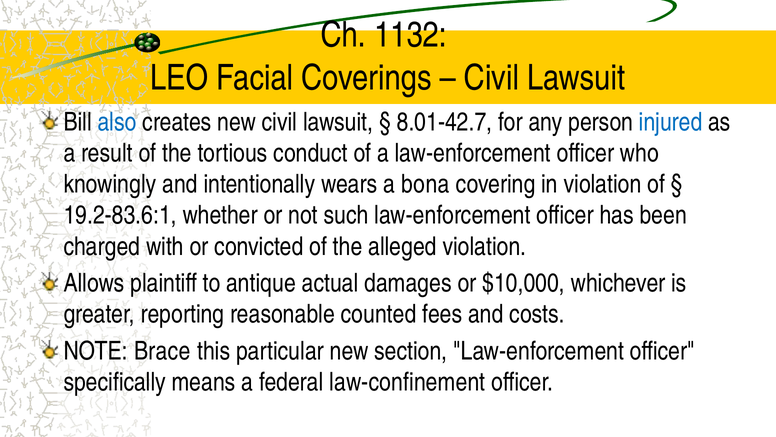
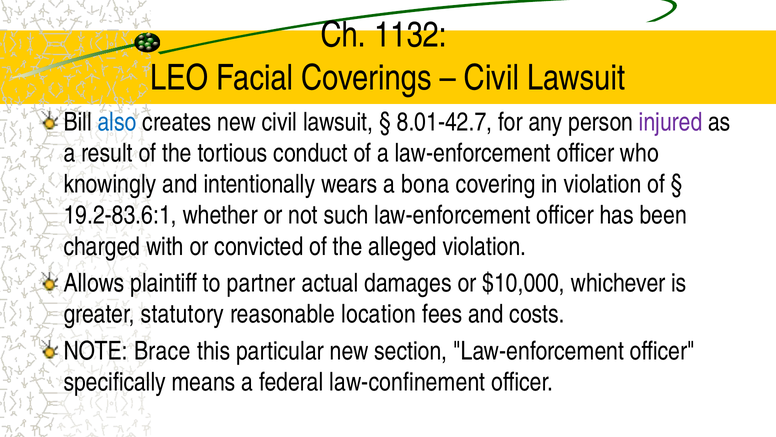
injured colour: blue -> purple (671, 122)
antique: antique -> partner (261, 283)
reporting: reporting -> statutory (182, 314)
counted: counted -> location (379, 314)
